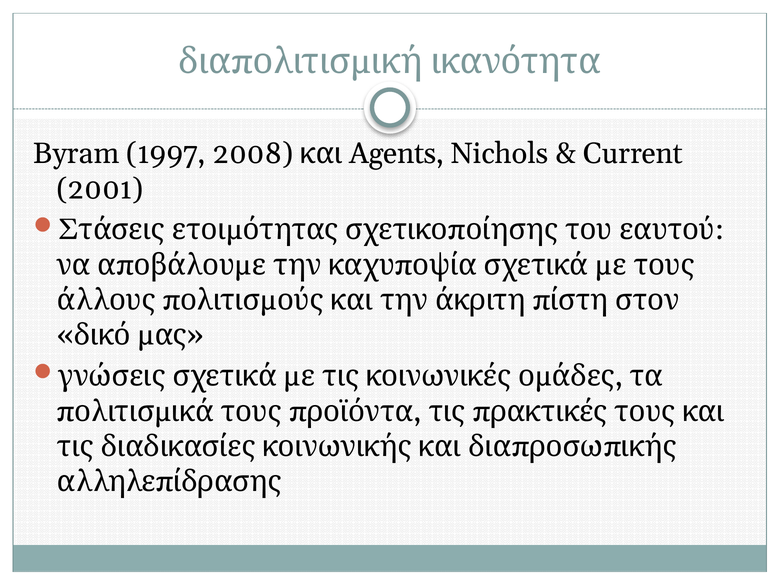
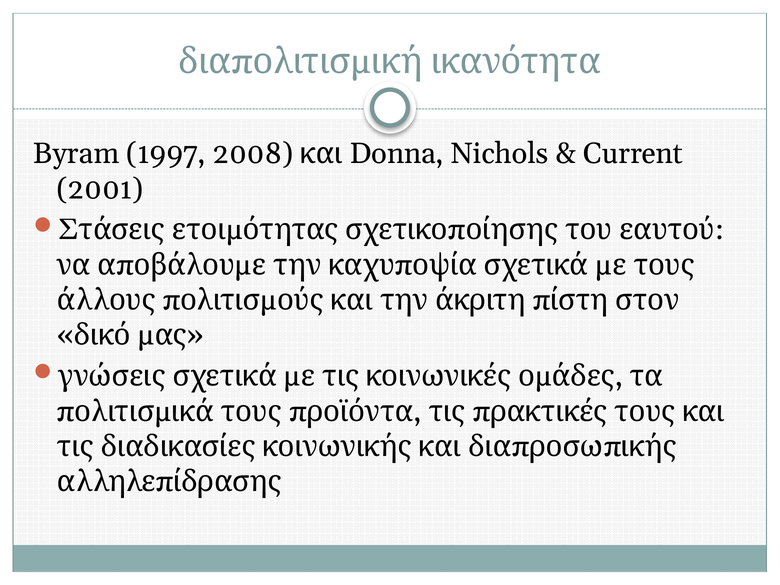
Agents: Agents -> Donna (397, 154)
